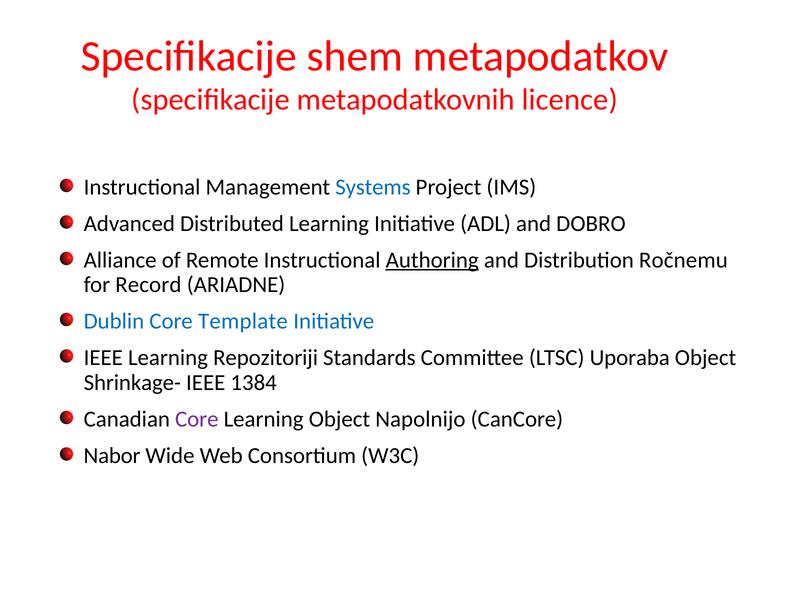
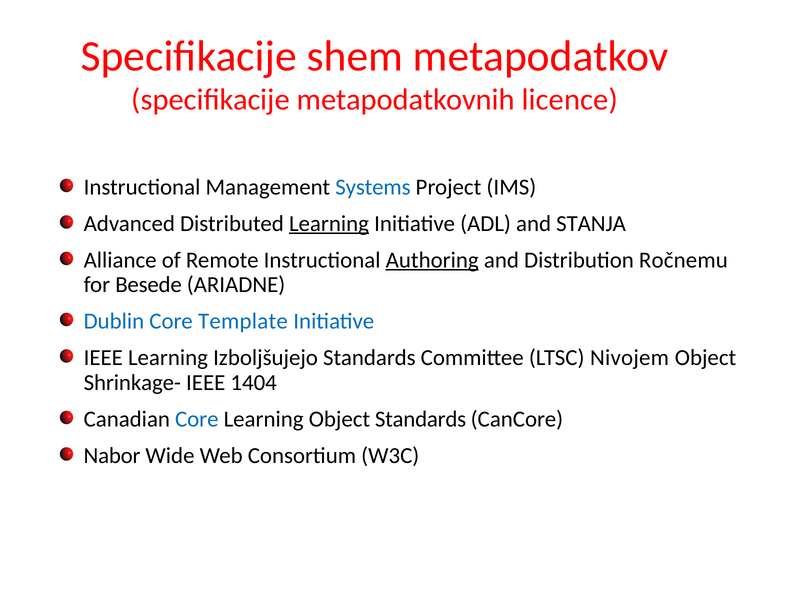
Learning underline: none -> present (329, 223)
DOBRO: DOBRO -> STANJA (591, 223)
Record: Record -> Besede (149, 285)
Repozitoriji: Repozitoriji -> Izboljšujejo (266, 358)
Uporaba: Uporaba -> Nivojem (630, 358)
1384: 1384 -> 1404 (254, 382)
Core colour: purple -> blue (197, 419)
Object Napolnijo: Napolnijo -> Standards (421, 419)
